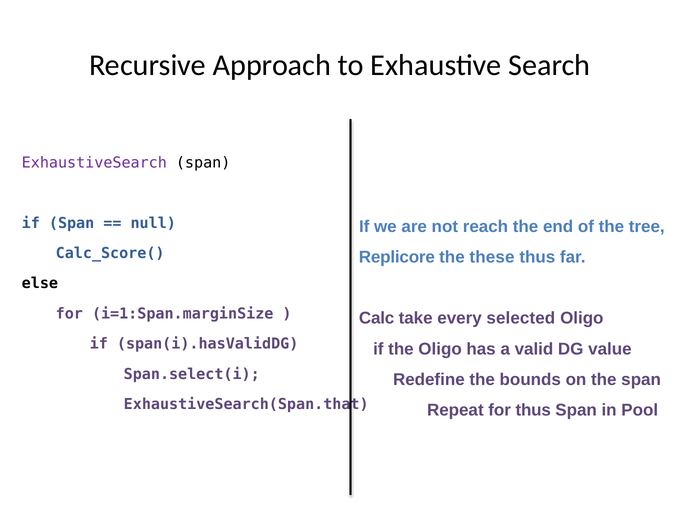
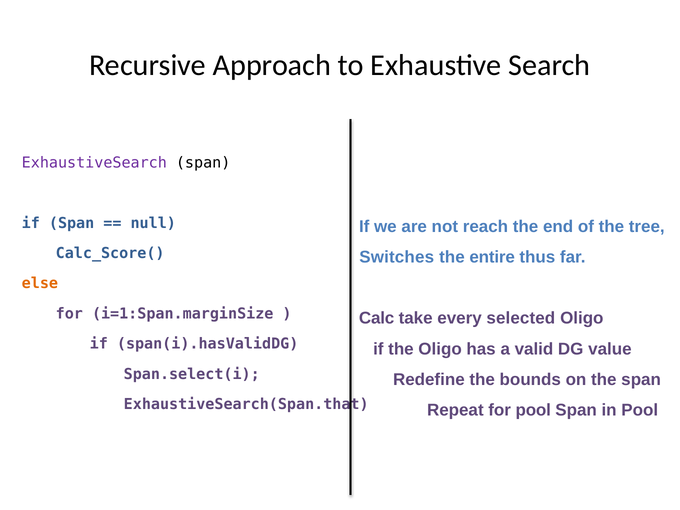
Replicore: Replicore -> Switches (397, 257)
these: these -> entire (492, 257)
else colour: black -> orange (40, 284)
for thus: thus -> pool (533, 410)
